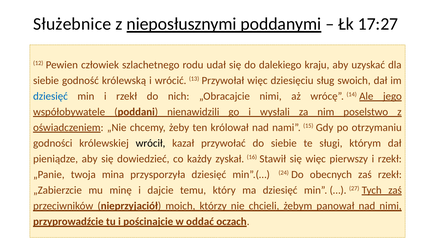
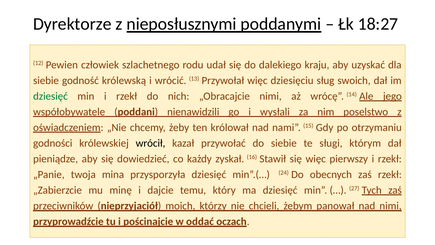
Służebnice: Służebnice -> Dyrektorze (72, 24)
17:27: 17:27 -> 18:27 (378, 24)
dziesięć colour: blue -> green (50, 96)
